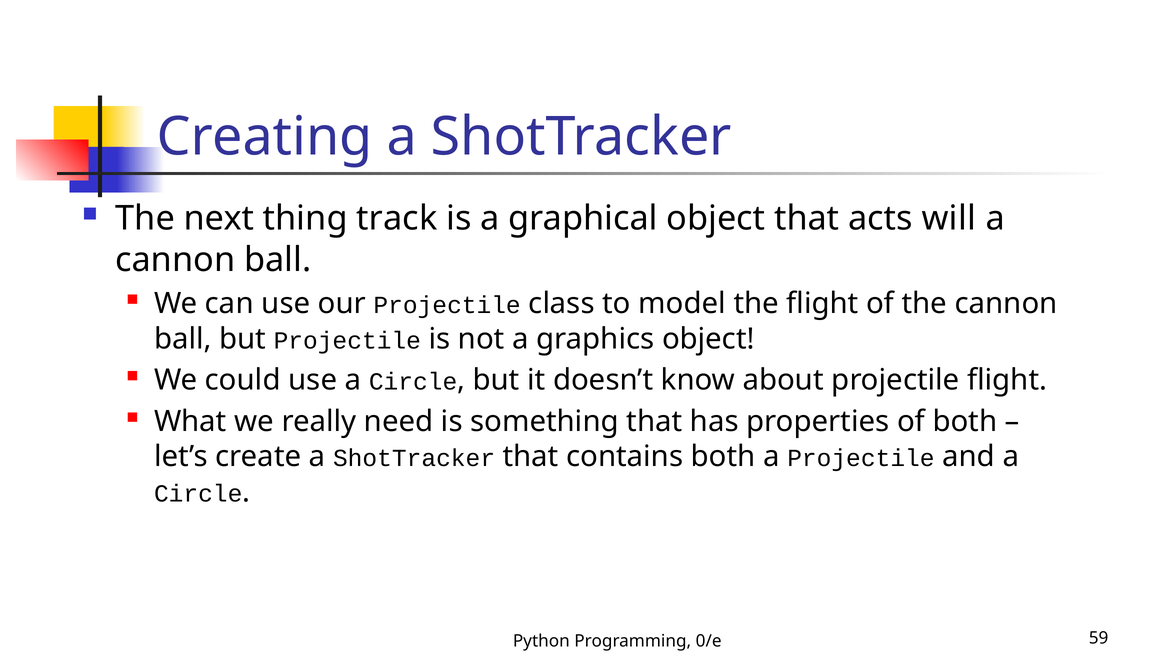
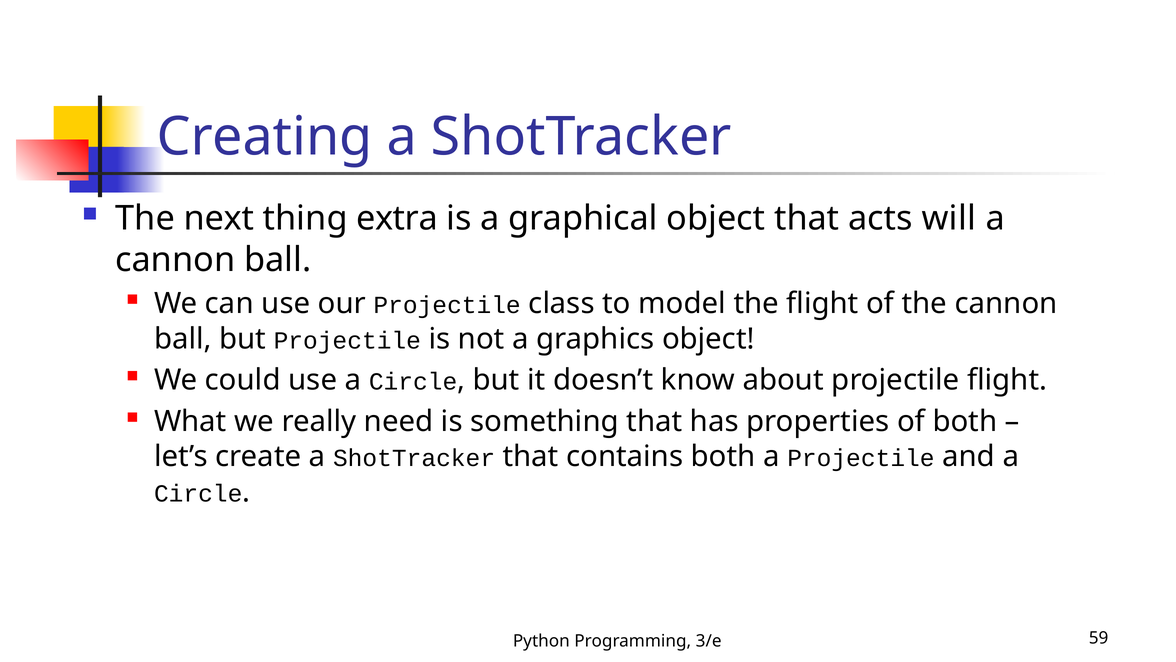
track: track -> extra (397, 218)
0/e: 0/e -> 3/e (709, 641)
